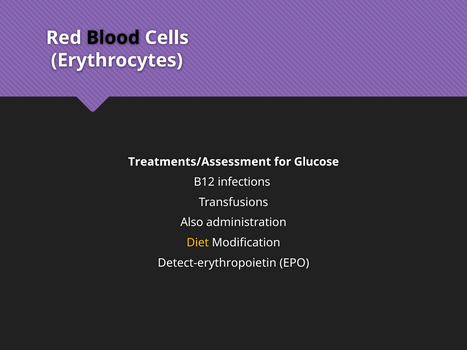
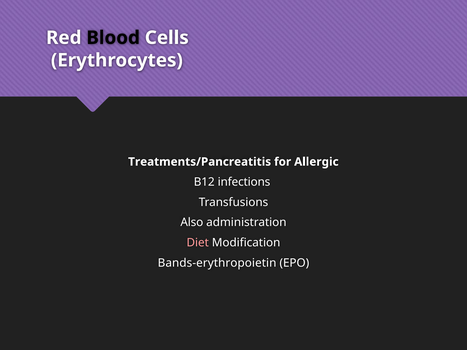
Treatments/Assessment: Treatments/Assessment -> Treatments/Pancreatitis (200, 162)
Glucose: Glucose -> Allergic (316, 162)
Diet colour: yellow -> pink (198, 243)
Detect-erythropoietin: Detect-erythropoietin -> Bands-erythropoietin (217, 263)
